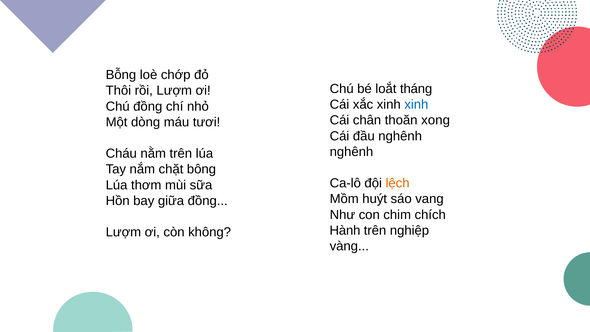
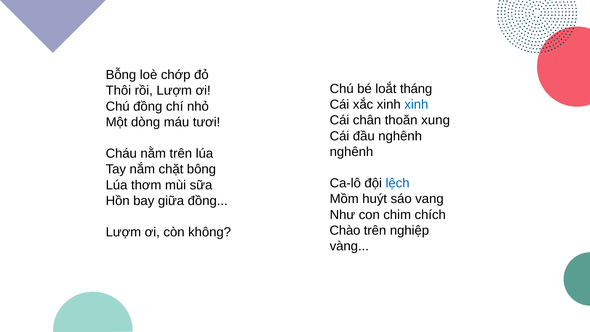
xong: xong -> xung (436, 120)
lệch colour: orange -> blue (398, 183)
Hành: Hành -> Chào (345, 230)
